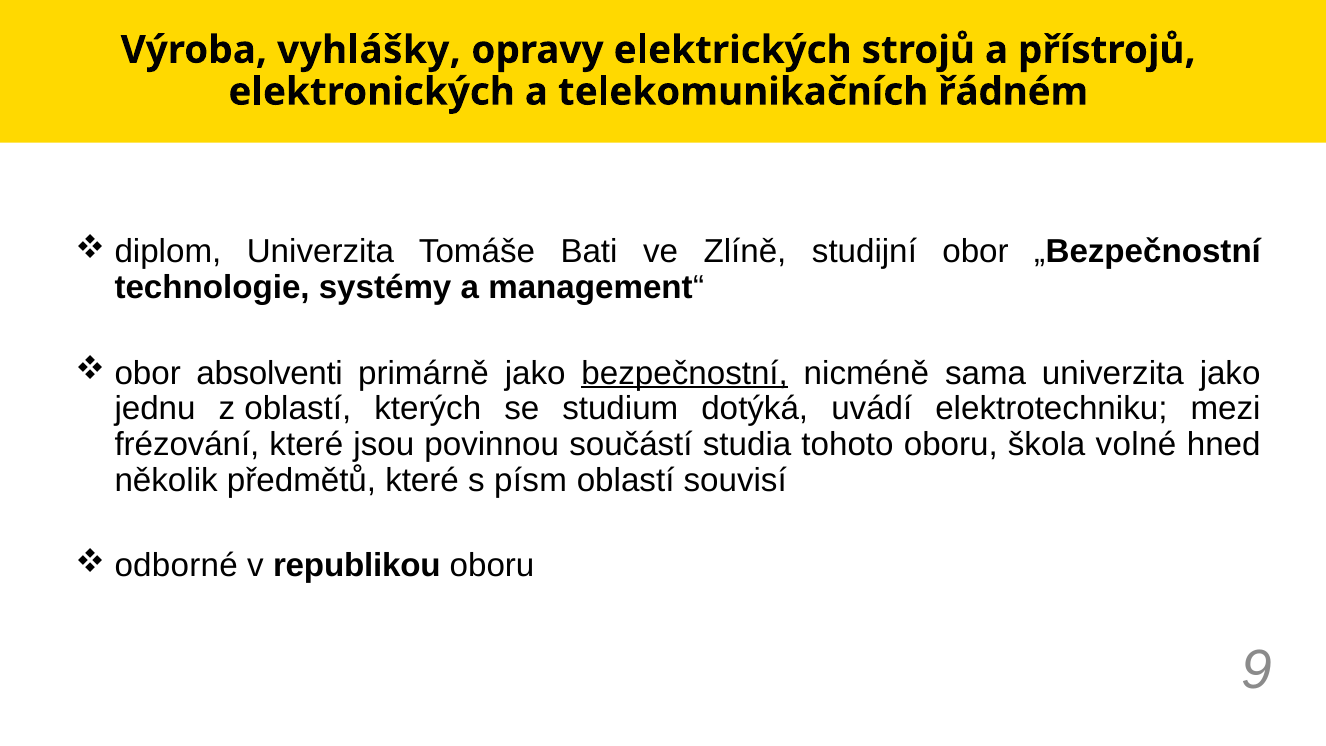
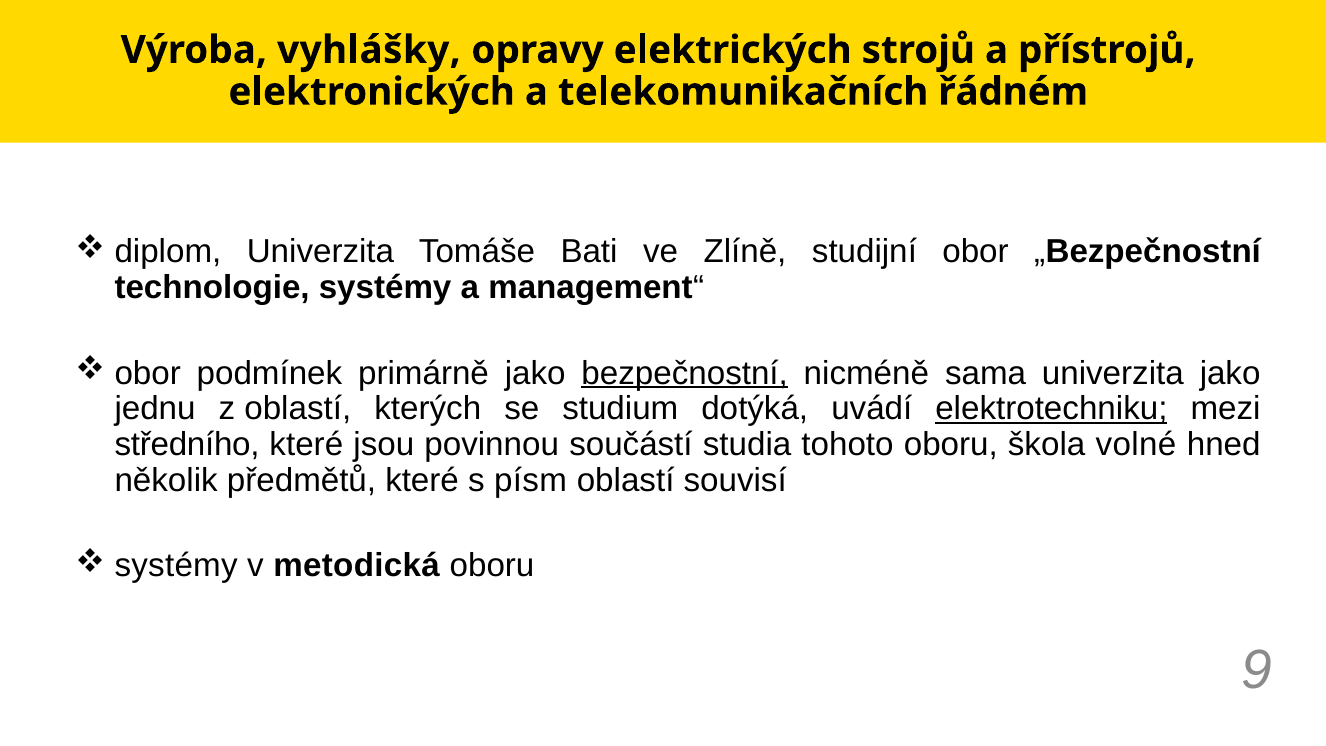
absolventi: absolventi -> podmínek (269, 373)
elektrotechniku underline: none -> present (1051, 409)
frézování: frézování -> středního (187, 445)
odborné: odborné -> systémy (176, 566)
republikou: republikou -> metodická (357, 566)
